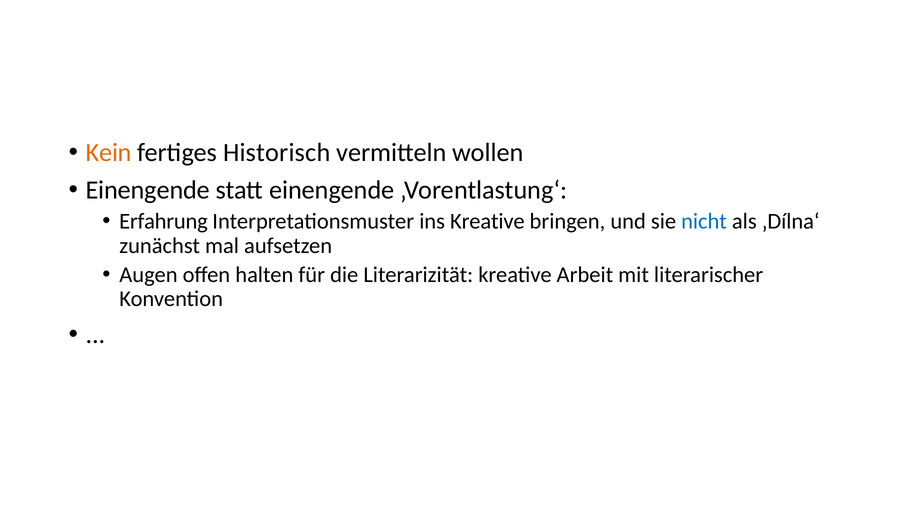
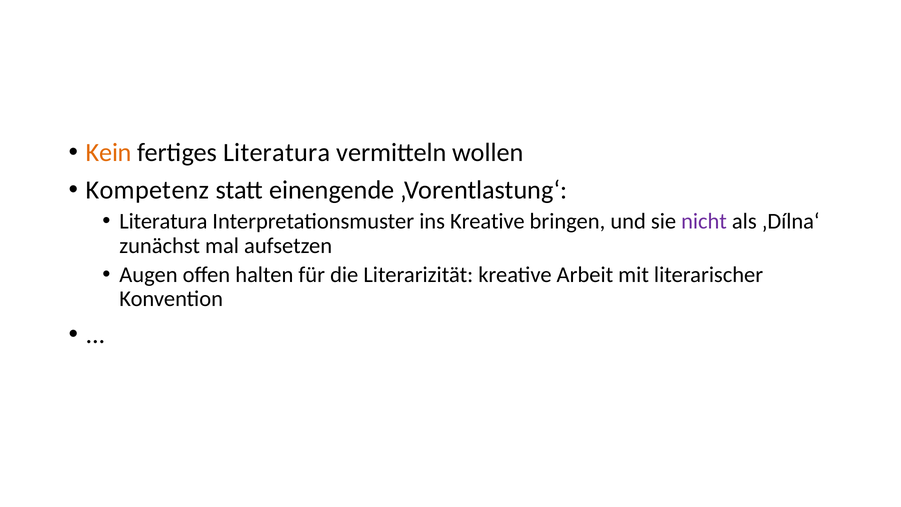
fertiges Historisch: Historisch -> Literatura (277, 152)
Einengende: Einengende -> Kompetenz (148, 190)
Erfahrung: Erfahrung -> Literatura (163, 221)
nicht colour: blue -> purple (704, 221)
